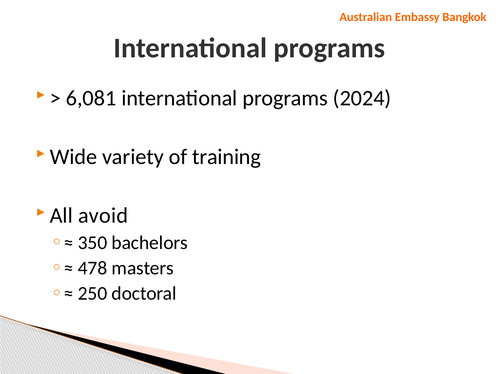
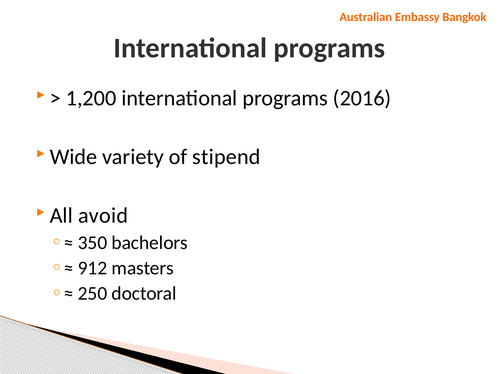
6,081: 6,081 -> 1,200 (91, 98)
2024: 2024 -> 2016 (362, 98)
training: training -> stipend (226, 157)
478: 478 -> 912 (92, 268)
